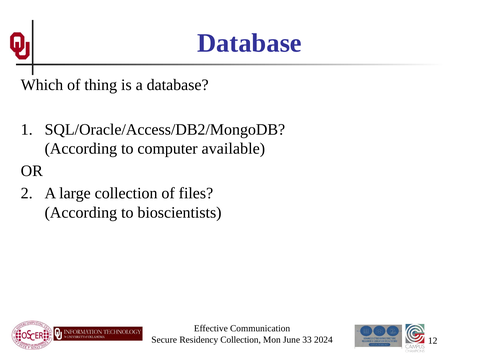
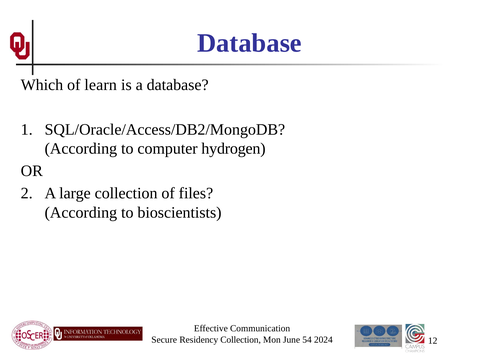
thing: thing -> learn (101, 85)
available: available -> hydrogen (233, 148)
33: 33 -> 54 (307, 339)
